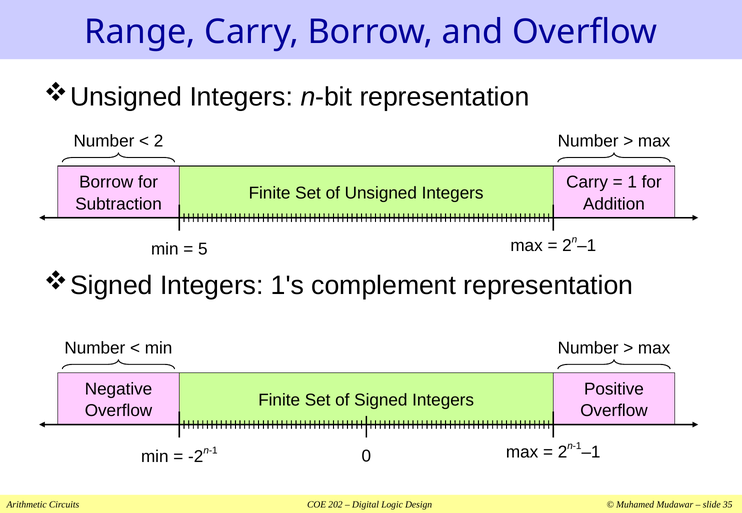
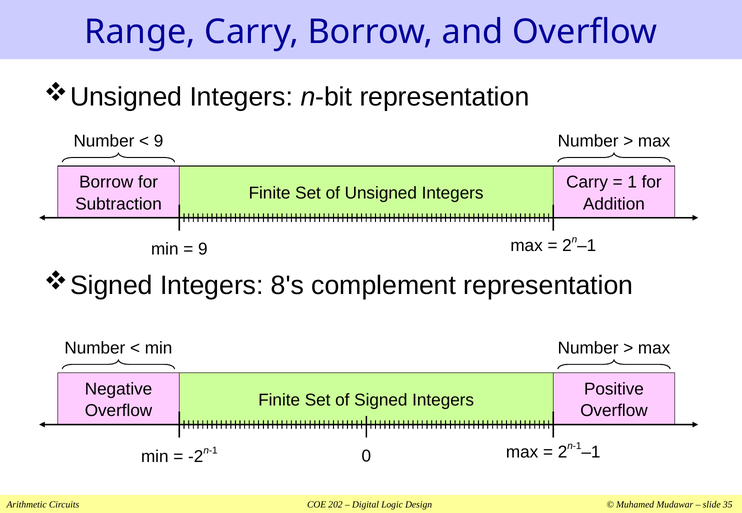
2: 2 -> 9 (159, 142)
5: 5 -> 9 (203, 249)
1's: 1's -> 8's (287, 286)
